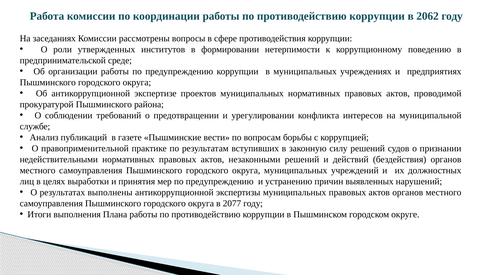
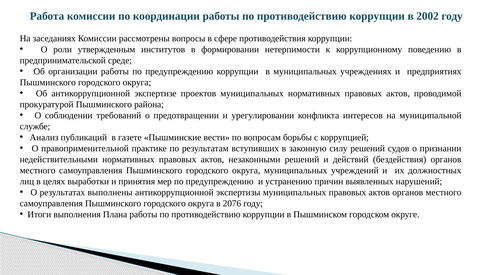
2062: 2062 -> 2002 (428, 16)
утвержденных: утвержденных -> утвержденным (107, 49)
2077: 2077 -> 2076 (232, 203)
